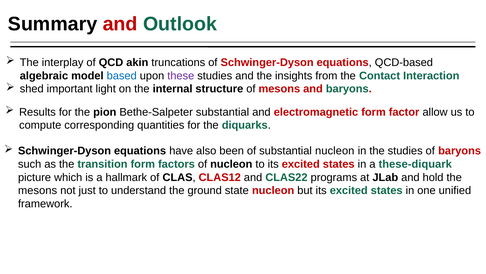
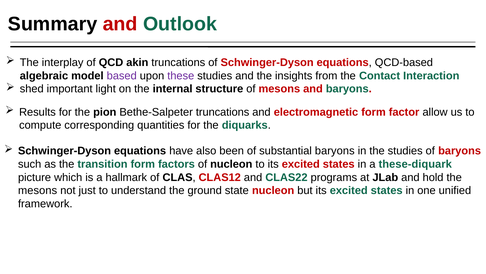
based colour: blue -> purple (122, 76)
Bethe-Salpeter substantial: substantial -> truncations (223, 112)
substantial nucleon: nucleon -> baryons (335, 151)
